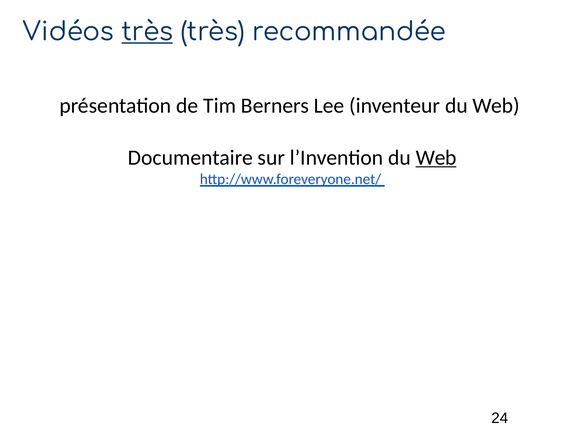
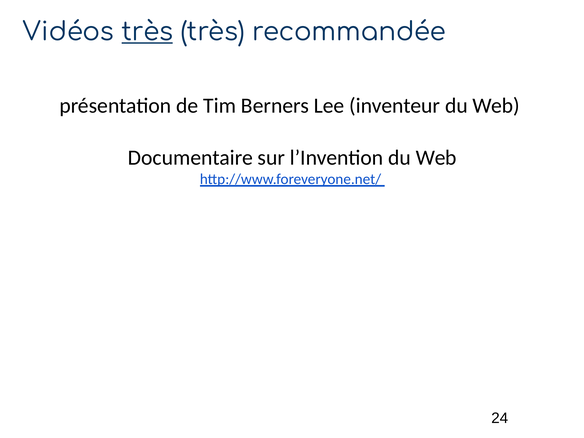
Web underline: present -> none (436, 158)
